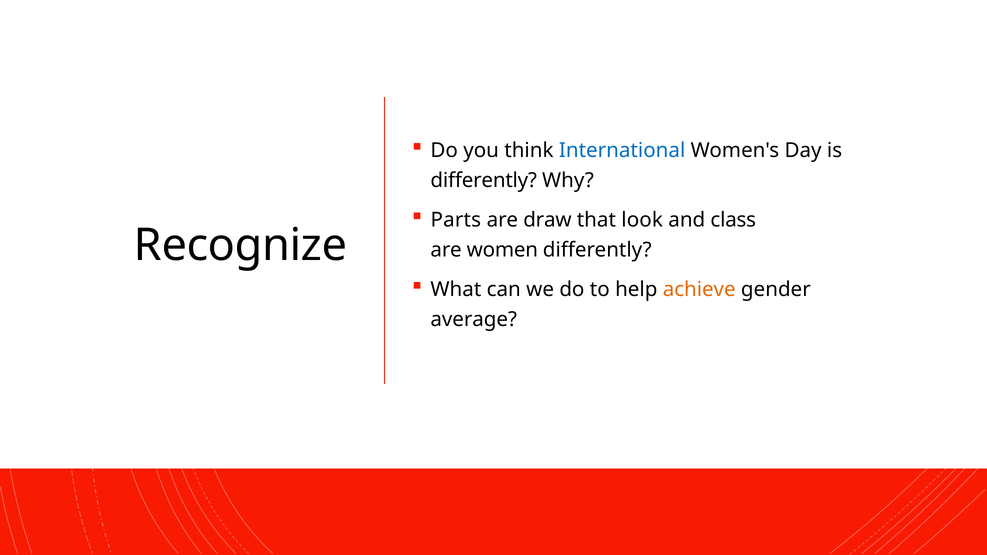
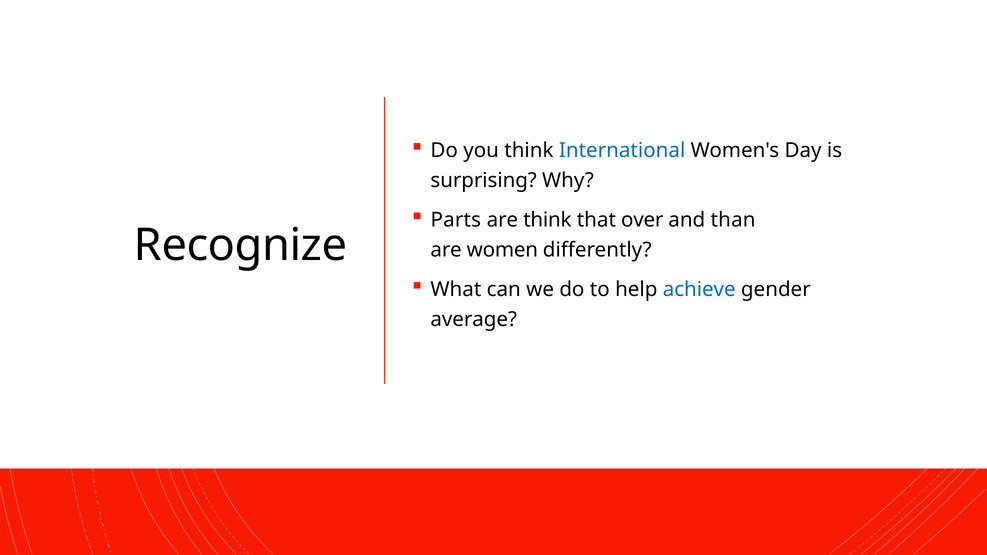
differently: differently -> surprising (484, 180)
are draw: draw -> think (547, 220)
look: look -> over (642, 220)
class: class -> than (733, 220)
achieve colour: orange -> blue (699, 290)
